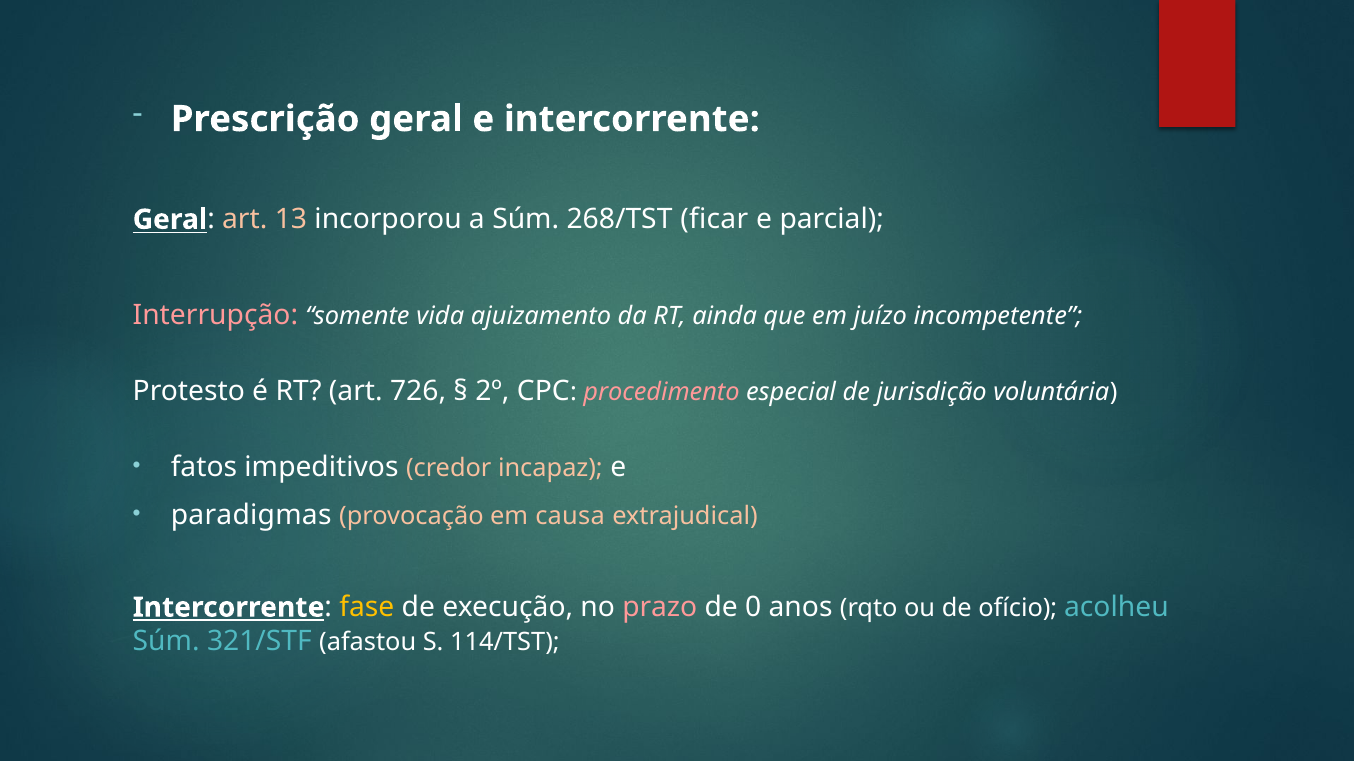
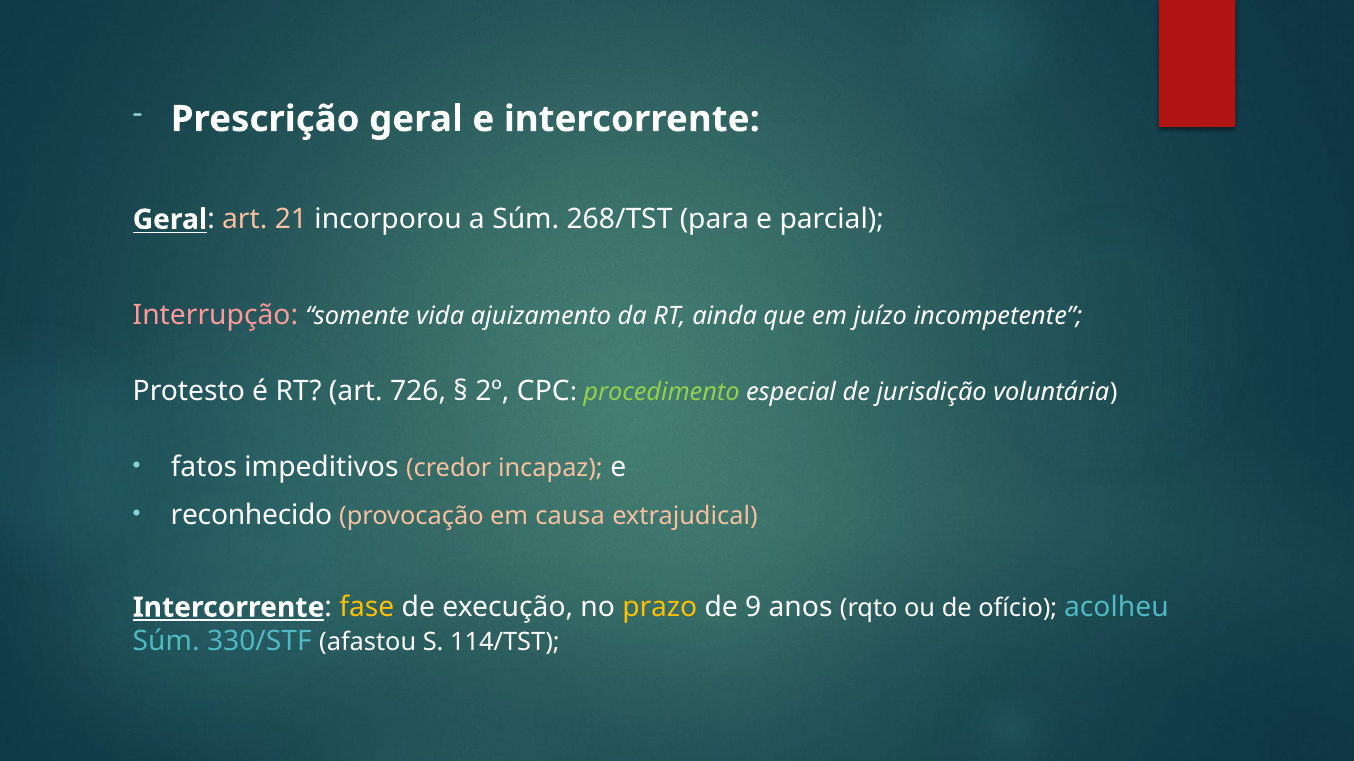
13: 13 -> 21 (291, 220)
ficar: ficar -> para (714, 220)
procedimento colour: pink -> light green (661, 392)
paradigmas: paradigmas -> reconhecido (251, 515)
prazo colour: pink -> yellow (660, 608)
0: 0 -> 9 (753, 608)
321/STF: 321/STF -> 330/STF (259, 642)
